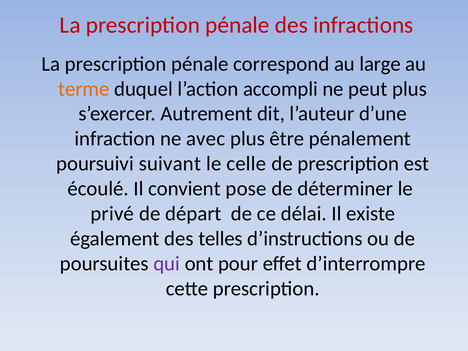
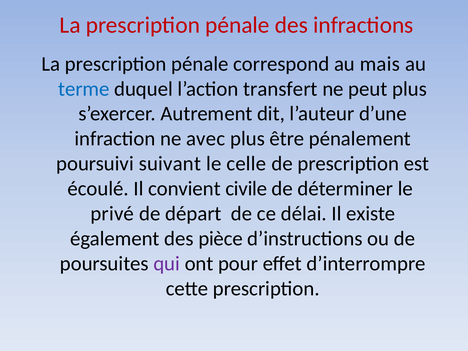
large: large -> mais (380, 64)
terme colour: orange -> blue (84, 89)
accompli: accompli -> transfert (280, 89)
pose: pose -> civile (246, 189)
telles: telles -> pièce (221, 239)
